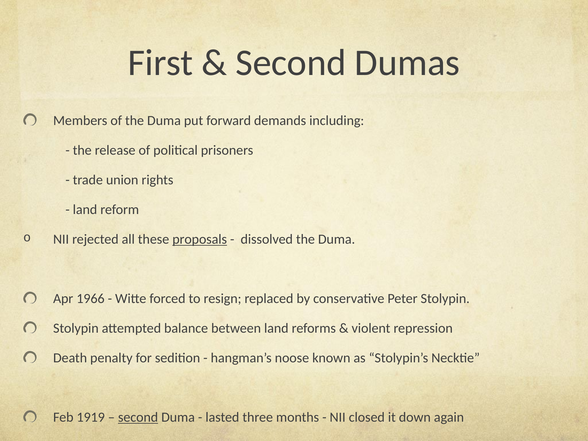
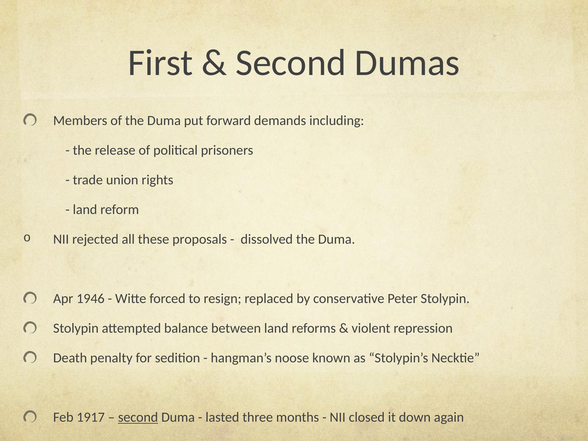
proposals underline: present -> none (200, 239)
1966: 1966 -> 1946 (91, 299)
1919: 1919 -> 1917 (91, 417)
